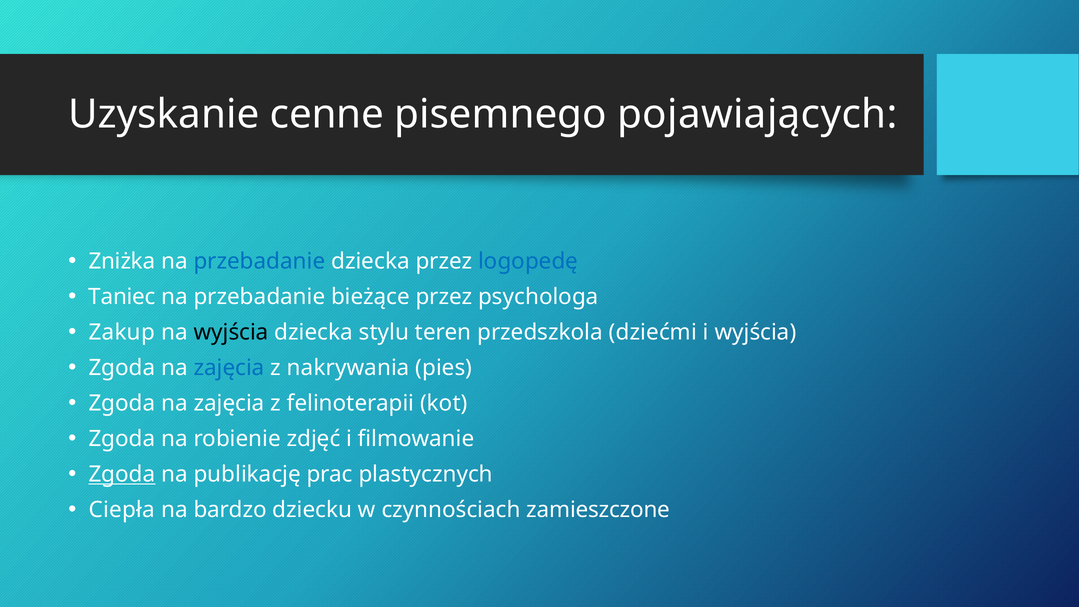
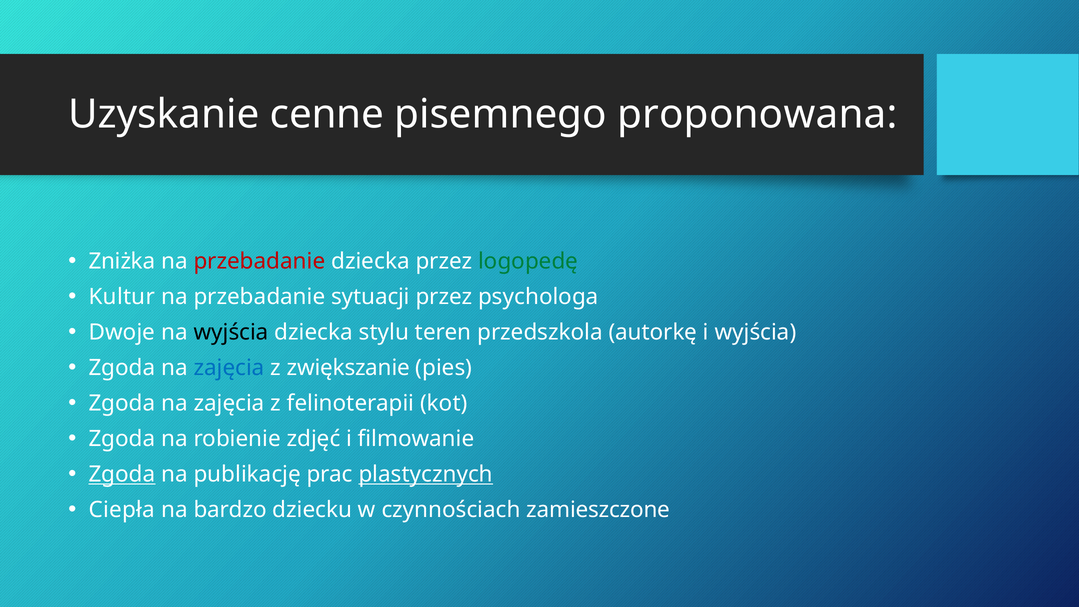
pojawiających: pojawiających -> proponowana (757, 114)
przebadanie colour: blue -> red (259, 261)
logopedę colour: blue -> green (528, 261)
Taniec: Taniec -> Kultur (122, 297)
bieżące: bieżące -> sytuacji (371, 297)
Zakup: Zakup -> Dwoje (122, 332)
dziećmi: dziećmi -> autorkę (653, 332)
nakrywania: nakrywania -> zwiększanie (348, 368)
plastycznych underline: none -> present (426, 474)
